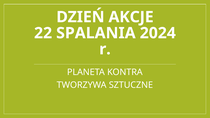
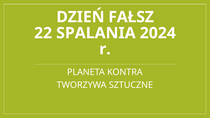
AKCJE: AKCJE -> FAŁSZ (131, 17)
